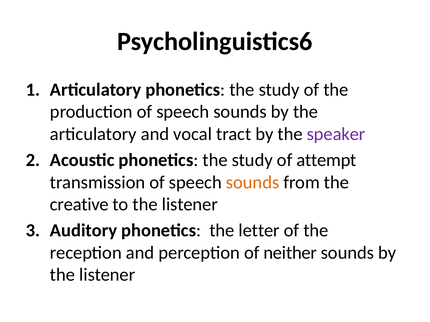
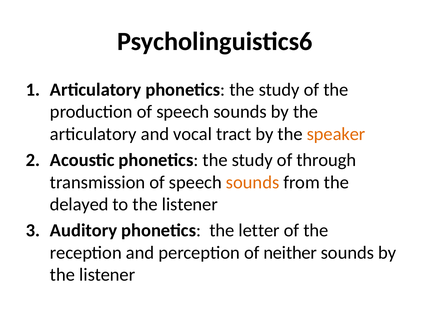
speaker colour: purple -> orange (336, 134)
attempt: attempt -> through (326, 160)
creative: creative -> delayed (79, 205)
